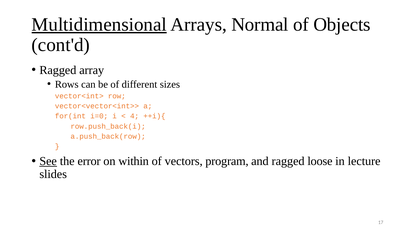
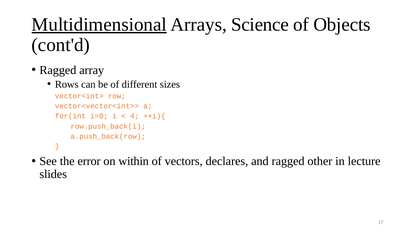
Normal: Normal -> Science (260, 25)
See underline: present -> none (48, 162)
program: program -> declares (227, 162)
loose: loose -> other (320, 162)
